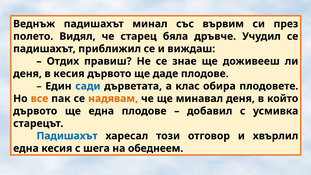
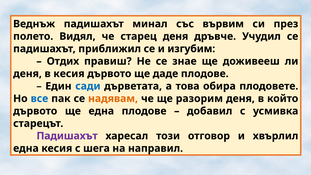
старец бяла: бяла -> деня (176, 36)
виждаш: виждаш -> изгубим (191, 49)
клас: клас -> това (188, 86)
все colour: orange -> blue (39, 99)
минавал: минавал -> разорим (199, 99)
Падишахът colour: blue -> purple (67, 136)
обеднеем: обеднеем -> направил (156, 148)
